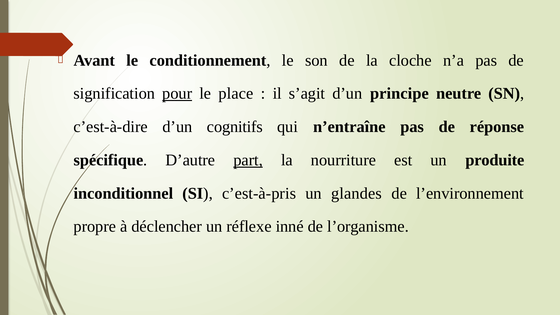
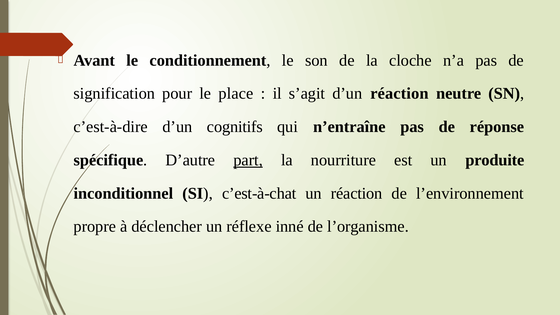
pour underline: present -> none (177, 94)
d’un principe: principe -> réaction (399, 94)
c’est-à-pris: c’est-à-pris -> c’est-à-chat (259, 193)
un glandes: glandes -> réaction (357, 193)
